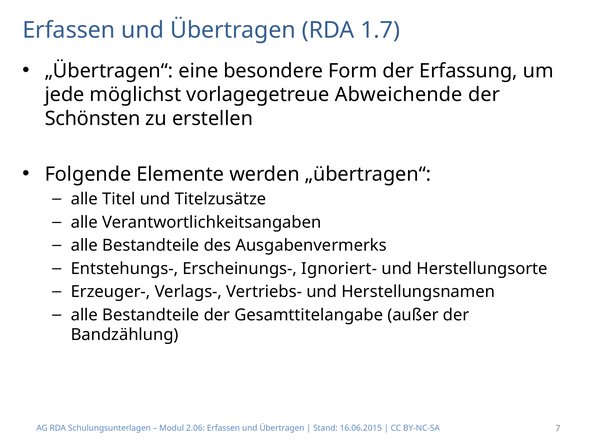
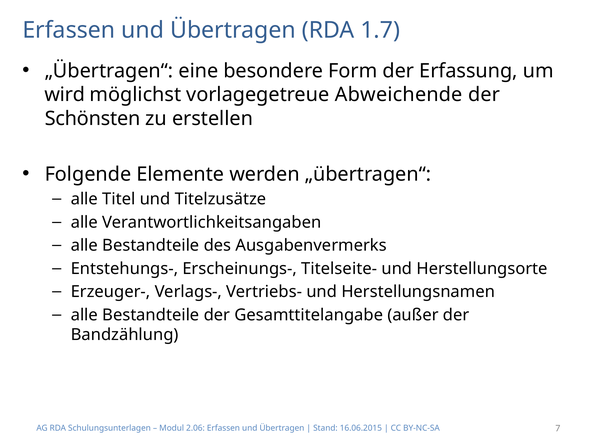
jede: jede -> wird (65, 95)
Ignoriert-: Ignoriert- -> Titelseite- (339, 269)
